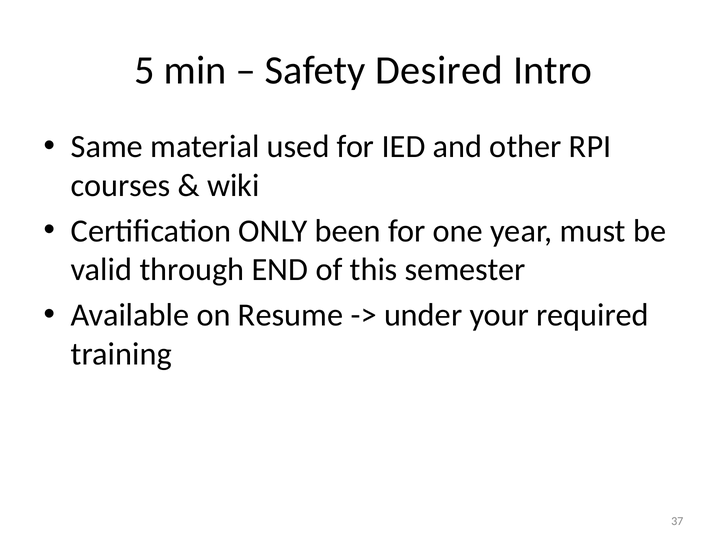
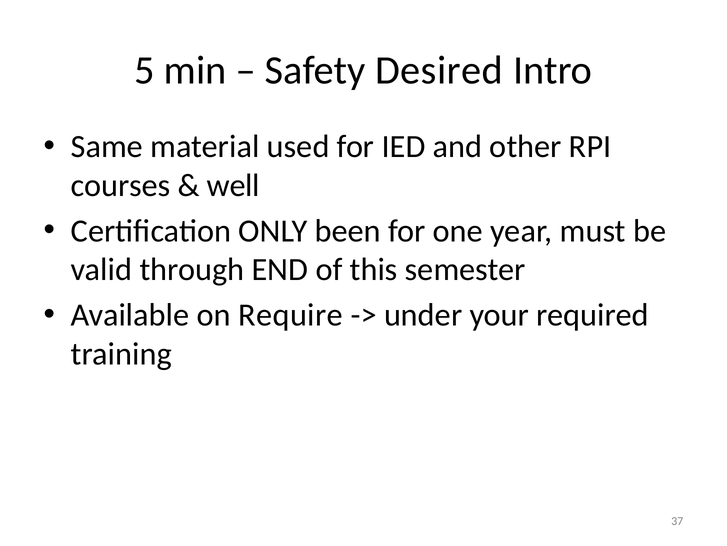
wiki: wiki -> well (233, 185)
Resume: Resume -> Require (291, 315)
